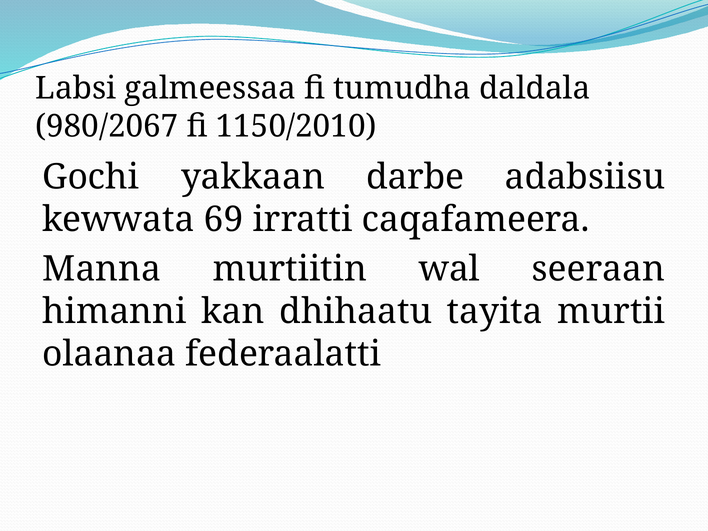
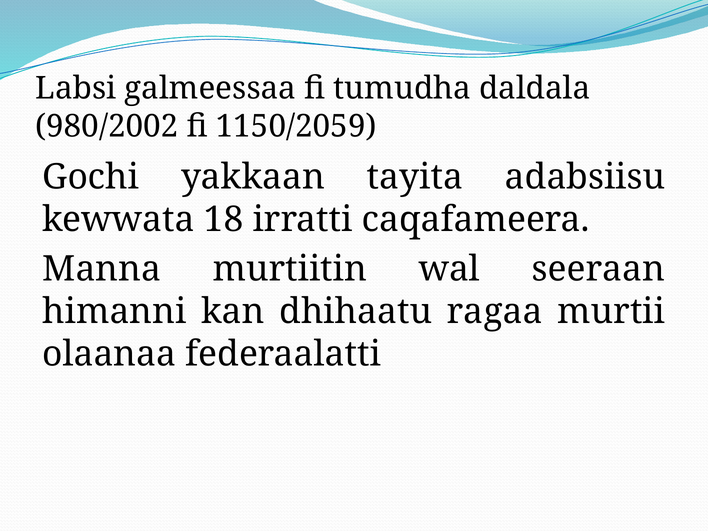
980/2067: 980/2067 -> 980/2002 (107, 126)
1150/2010: 1150/2010 -> 1150/2059 (296, 126)
darbe: darbe -> tayita (415, 177)
69: 69 -> 18 (224, 220)
tayita: tayita -> ragaa (495, 312)
